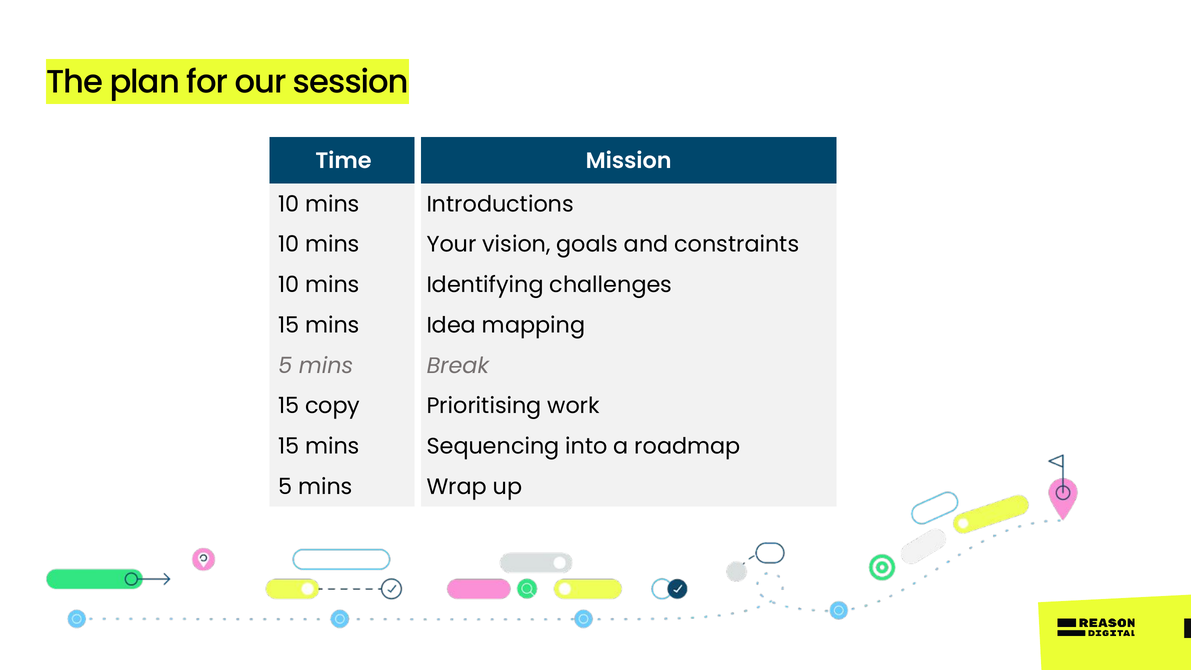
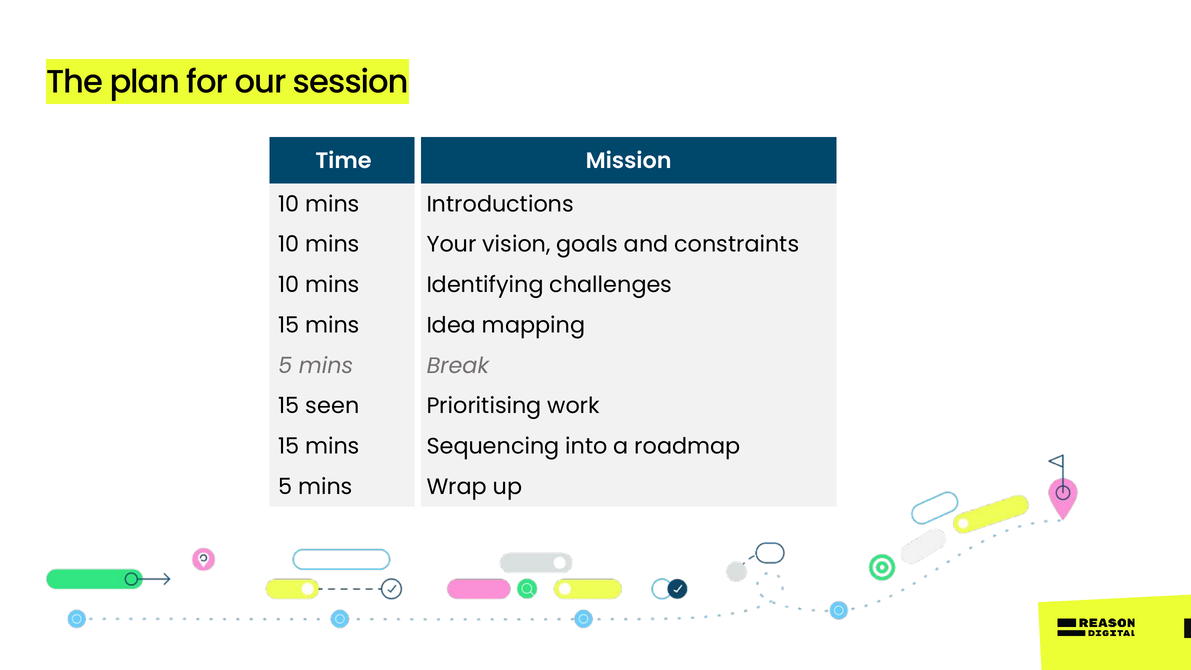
copy: copy -> seen (332, 406)
